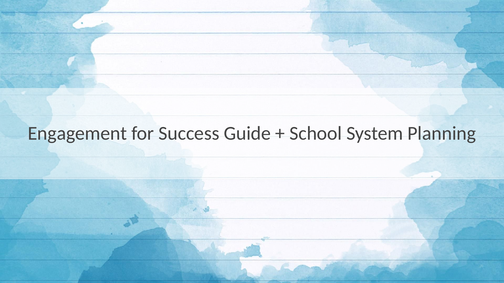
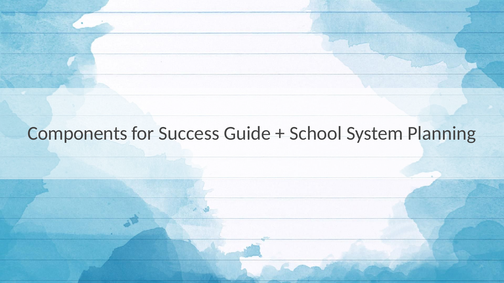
Engagement: Engagement -> Components (77, 134)
